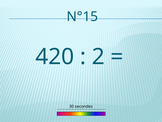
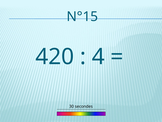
2: 2 -> 4 (98, 57)
